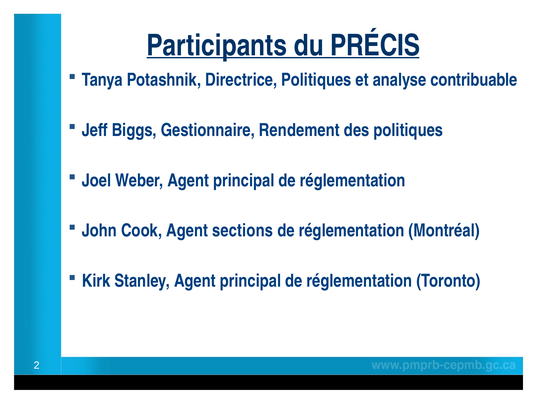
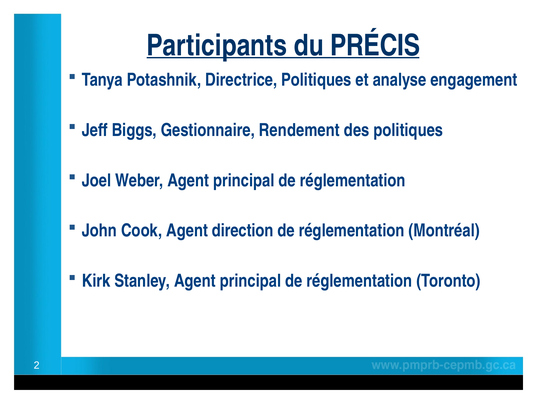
contribuable: contribuable -> engagement (474, 80)
sections: sections -> direction (243, 231)
